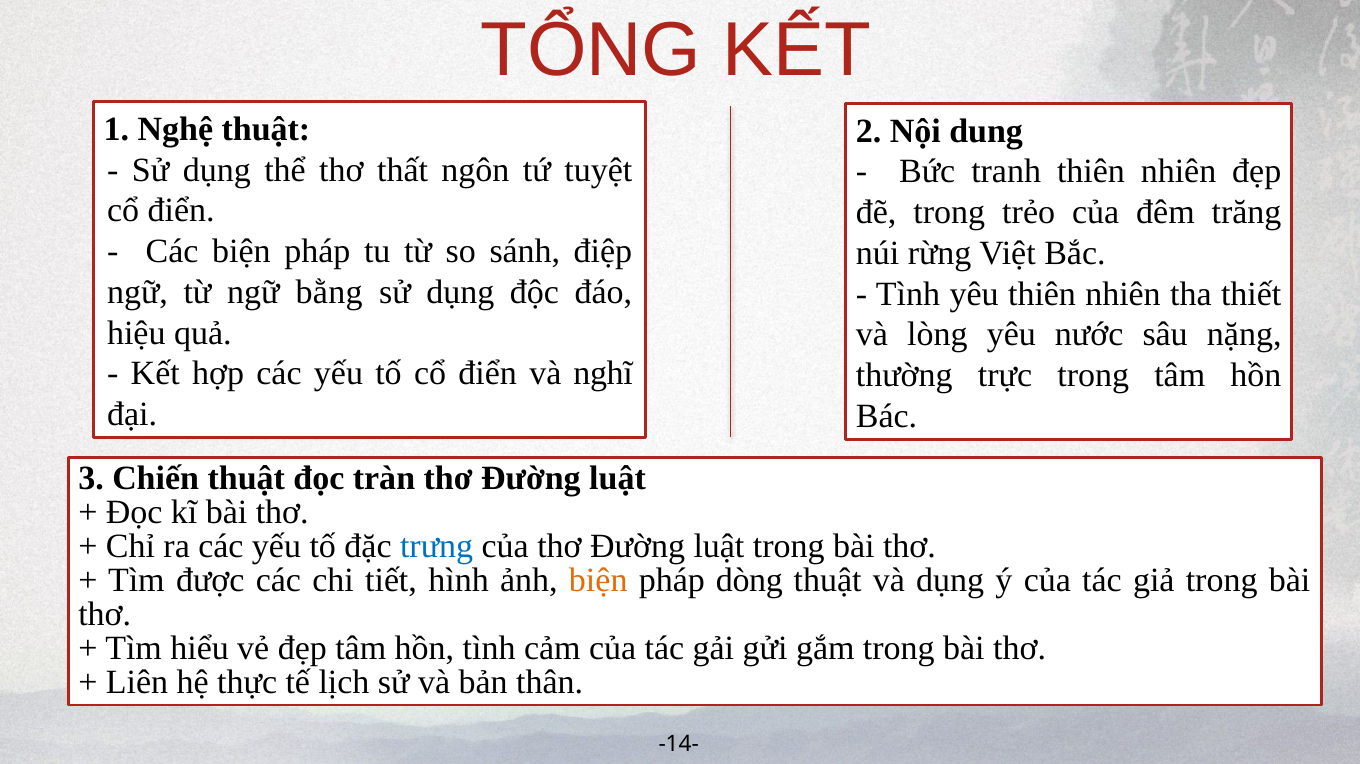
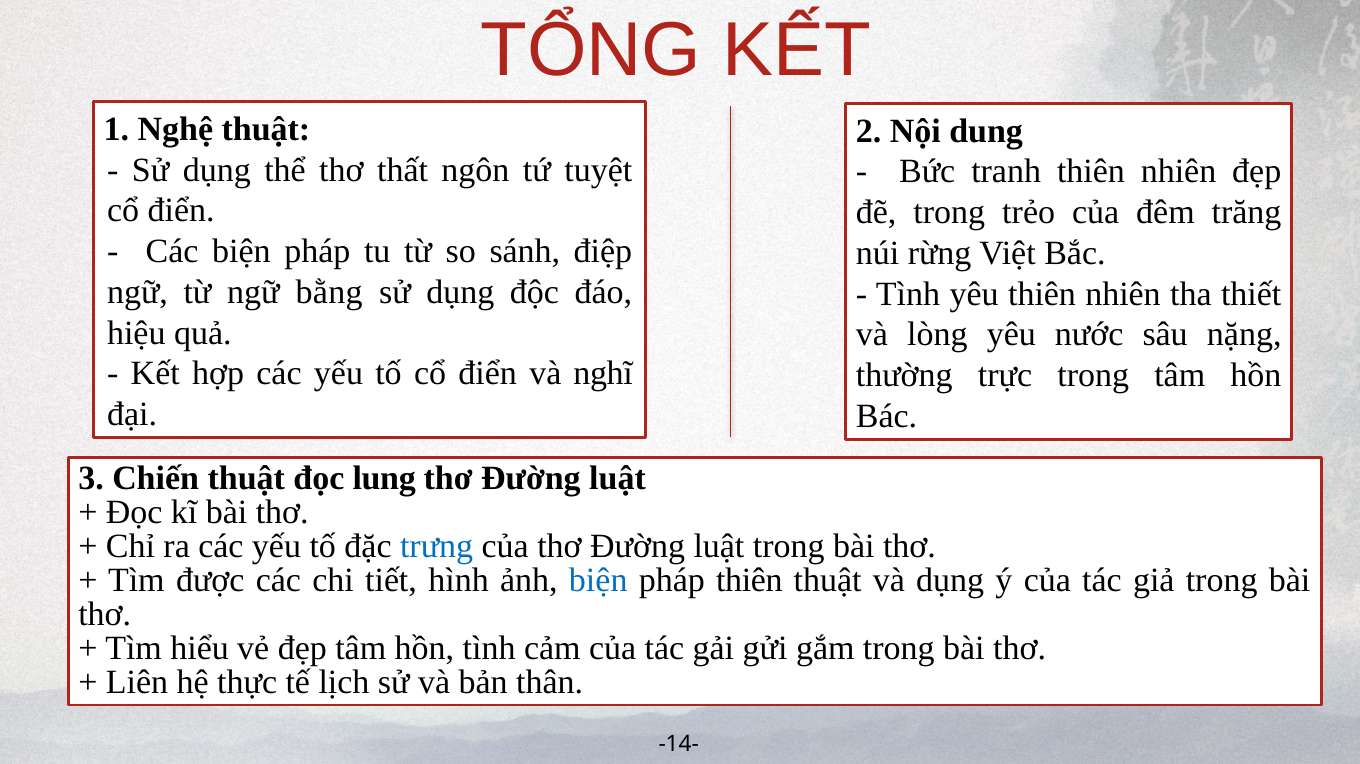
tràn: tràn -> lung (384, 479)
biện colour: orange -> blue (598, 581)
pháp dòng: dòng -> thiên (749, 581)
